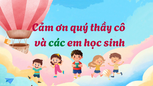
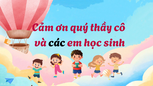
các colour: green -> black (57, 43)
